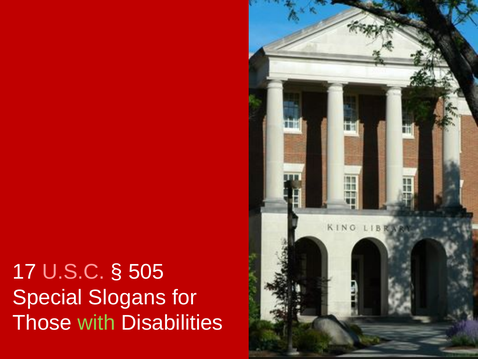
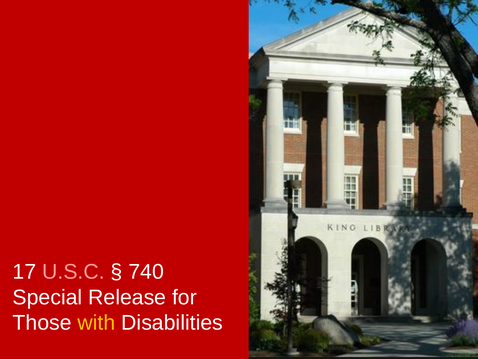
505: 505 -> 740 (146, 272)
Slogans: Slogans -> Release (127, 297)
with colour: light green -> yellow (96, 323)
